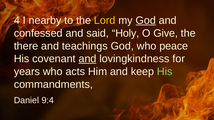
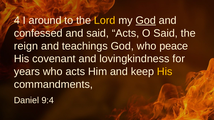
nearby: nearby -> around (45, 20)
said Holy: Holy -> Acts (126, 33)
O Give: Give -> Said (166, 33)
there: there -> reign (26, 46)
and underline: present -> none (87, 59)
His colour: light green -> yellow (165, 72)
